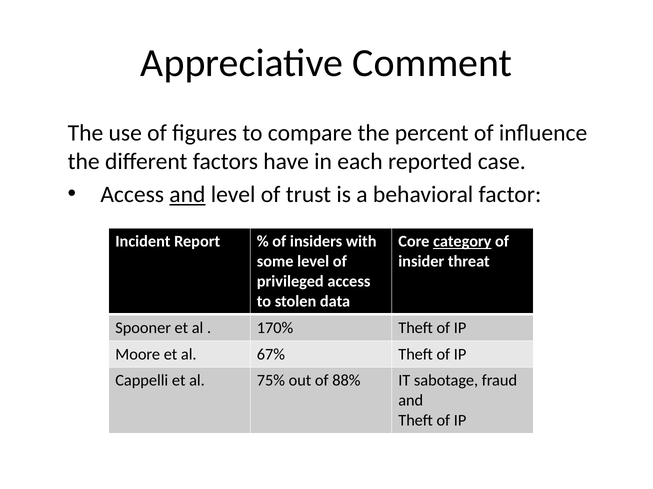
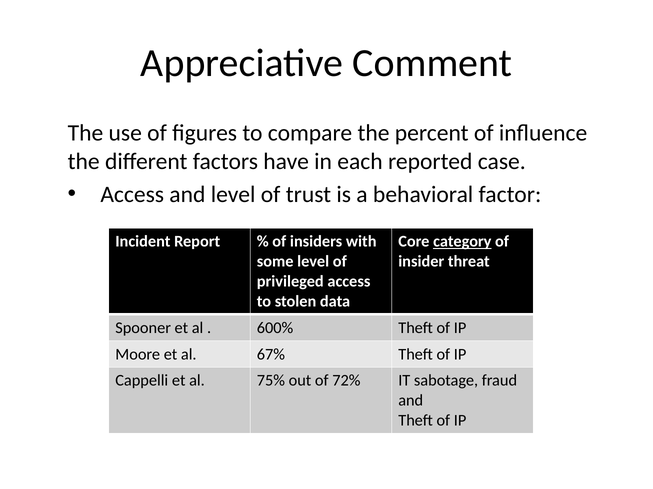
and underline: present -> none (187, 195)
170%: 170% -> 600% (275, 328)
88%: 88% -> 72% (346, 381)
